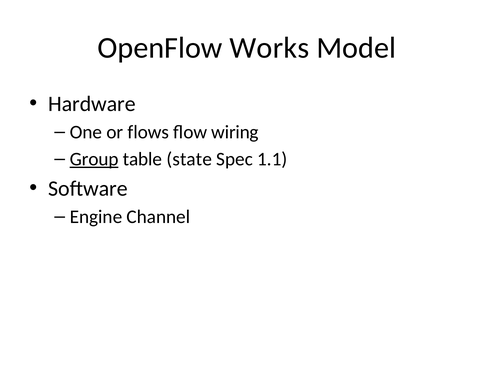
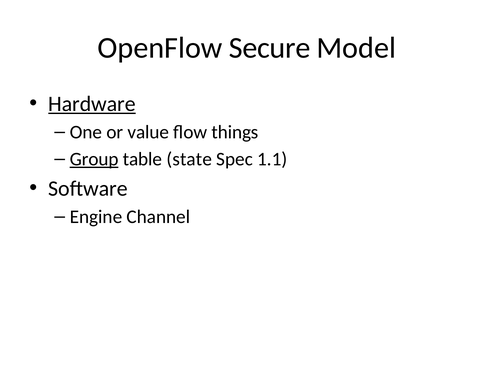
Works: Works -> Secure (270, 48)
Hardware underline: none -> present (92, 104)
flows: flows -> value (148, 132)
wiring: wiring -> things (235, 132)
